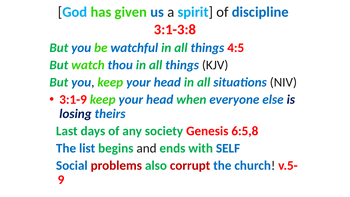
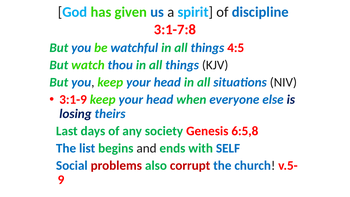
3:1-3:8: 3:1-3:8 -> 3:1-7:8 (175, 29)
